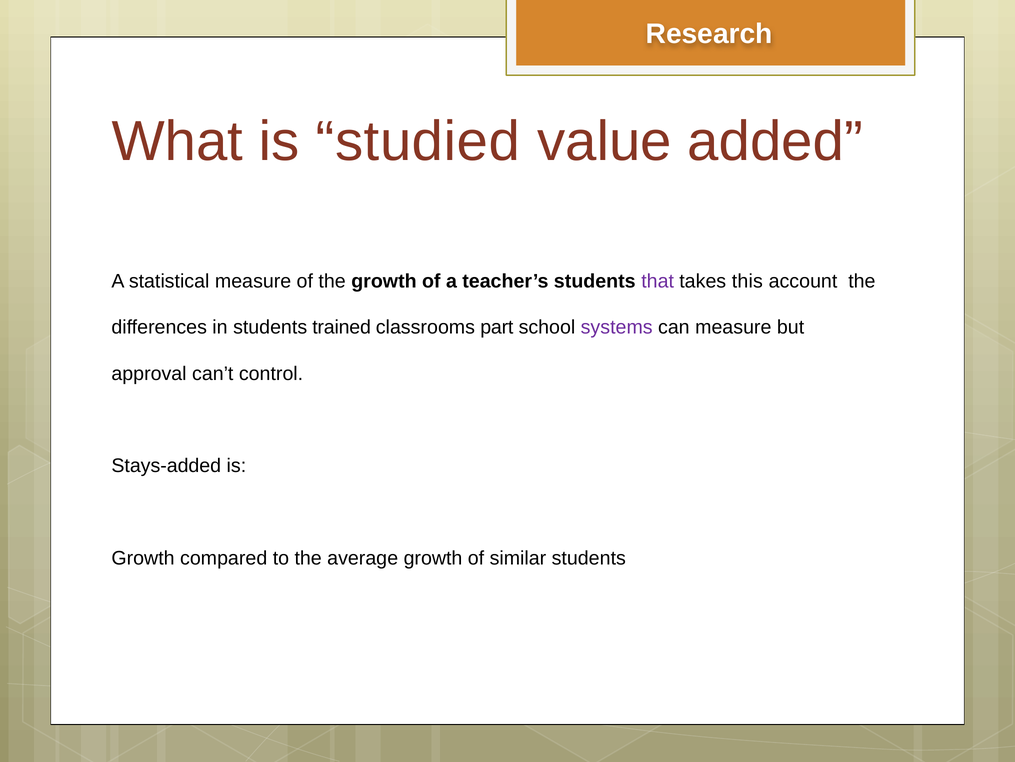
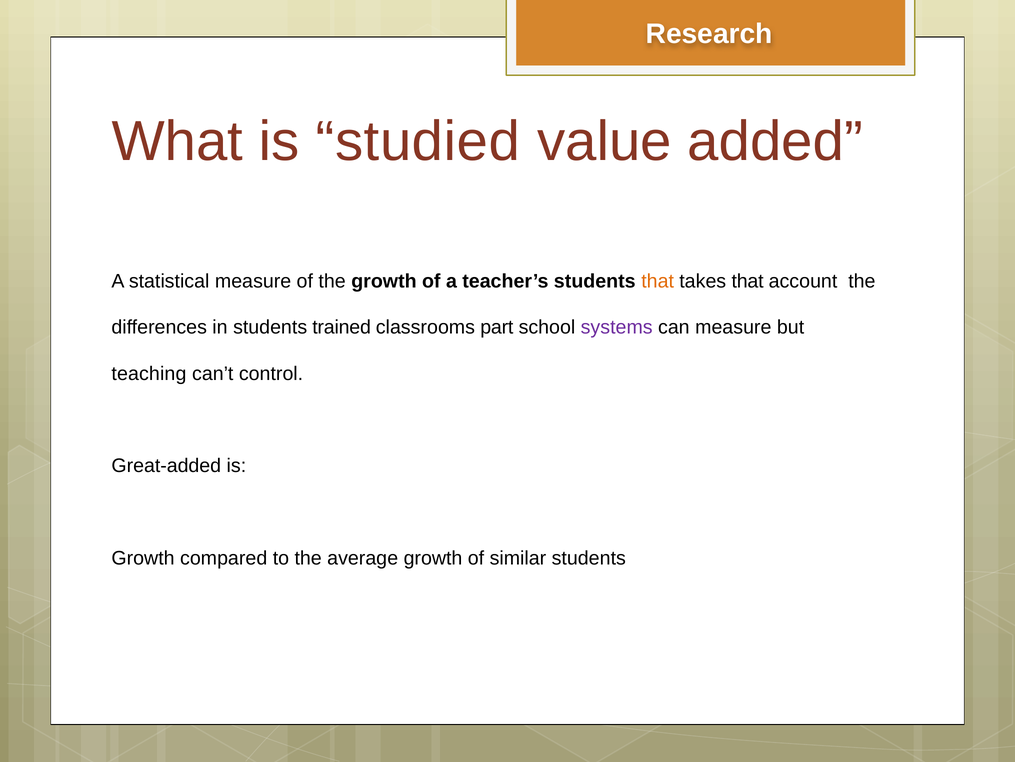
that colour: purple -> orange (658, 281)
takes this: this -> that (748, 281)
approval: approval -> teaching (149, 373)
Stays-added: Stays-added -> Great-added (166, 466)
